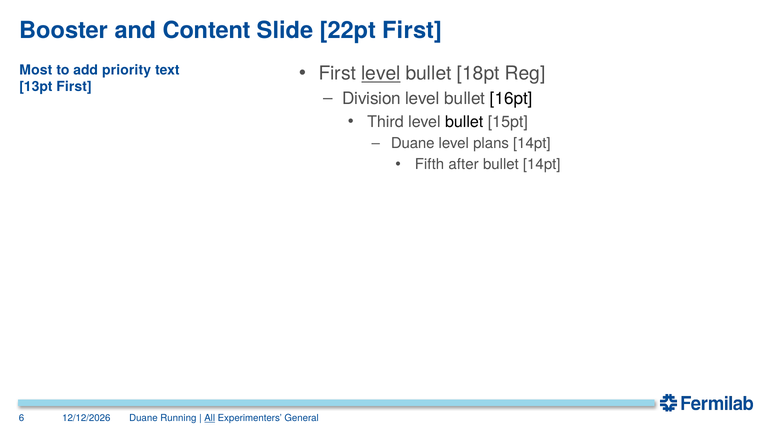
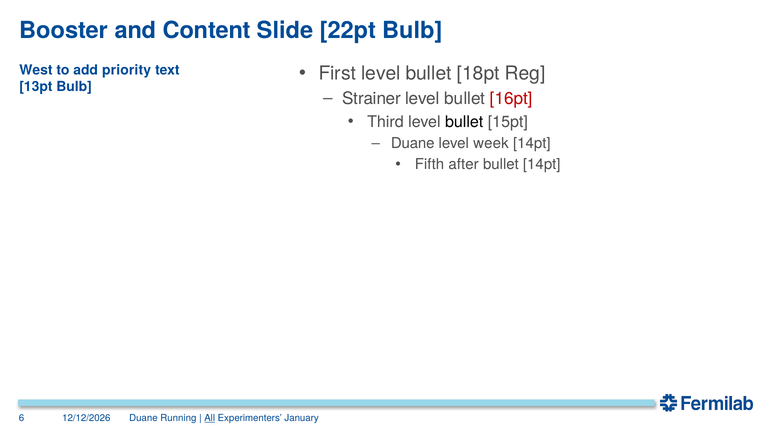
22pt First: First -> Bulb (412, 31)
level underline: present -> none (381, 74)
Most: Most -> West (36, 70)
13pt First: First -> Bulb (74, 87)
Division: Division -> Strainer (372, 99)
16pt colour: black -> red (511, 99)
plans: plans -> week (491, 143)
General: General -> January (302, 418)
